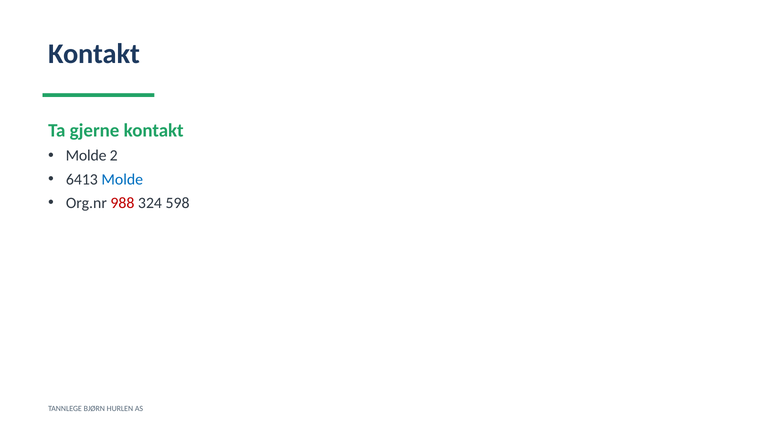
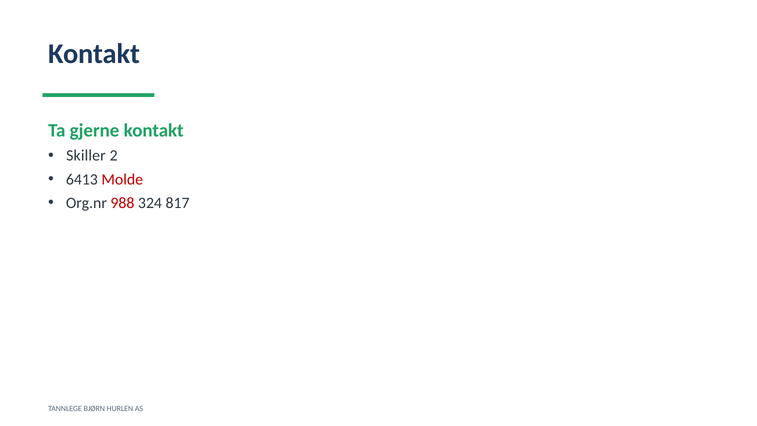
Molde: Molde -> Skiller (86, 156)
Molde colour: blue -> red (122, 179)
598: 598 -> 817 (178, 203)
